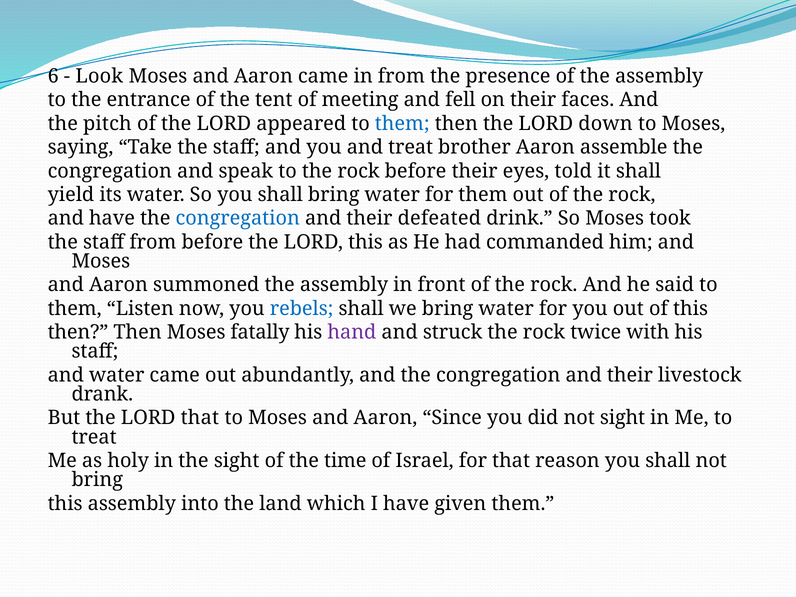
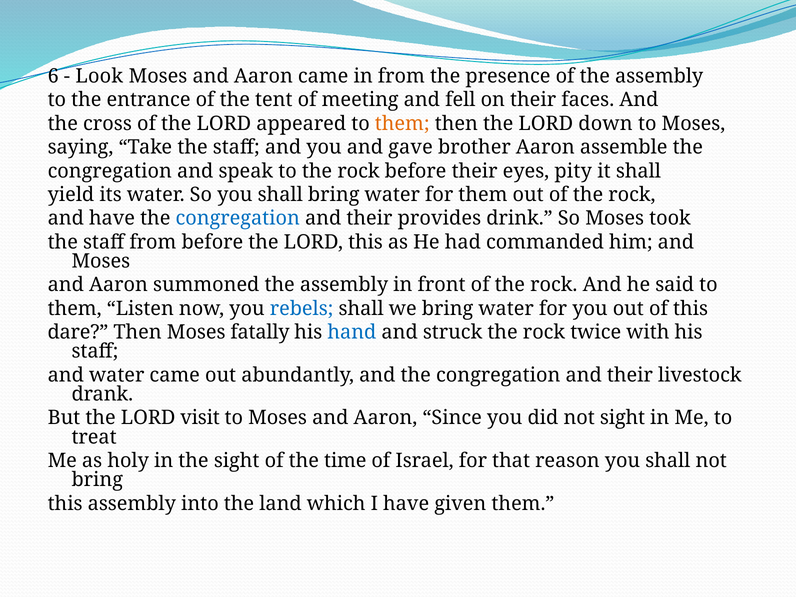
pitch: pitch -> cross (107, 124)
them colour: blue -> orange (402, 124)
and treat: treat -> gave (411, 147)
told: told -> pity (573, 171)
defeated: defeated -> provides (439, 218)
then: then -> dare (78, 332)
hand colour: purple -> blue (352, 332)
LORD that: that -> visit (200, 418)
